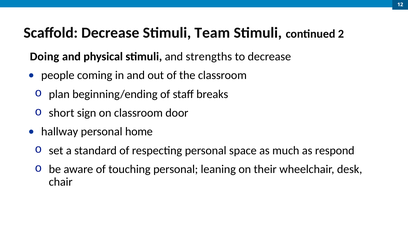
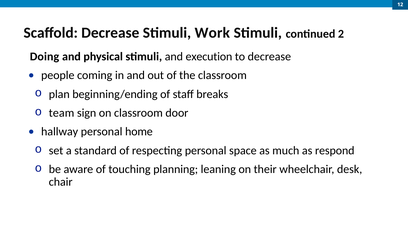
Team: Team -> Work (212, 33)
strengths: strengths -> execution (209, 57)
short: short -> team (62, 113)
touching personal: personal -> planning (176, 170)
